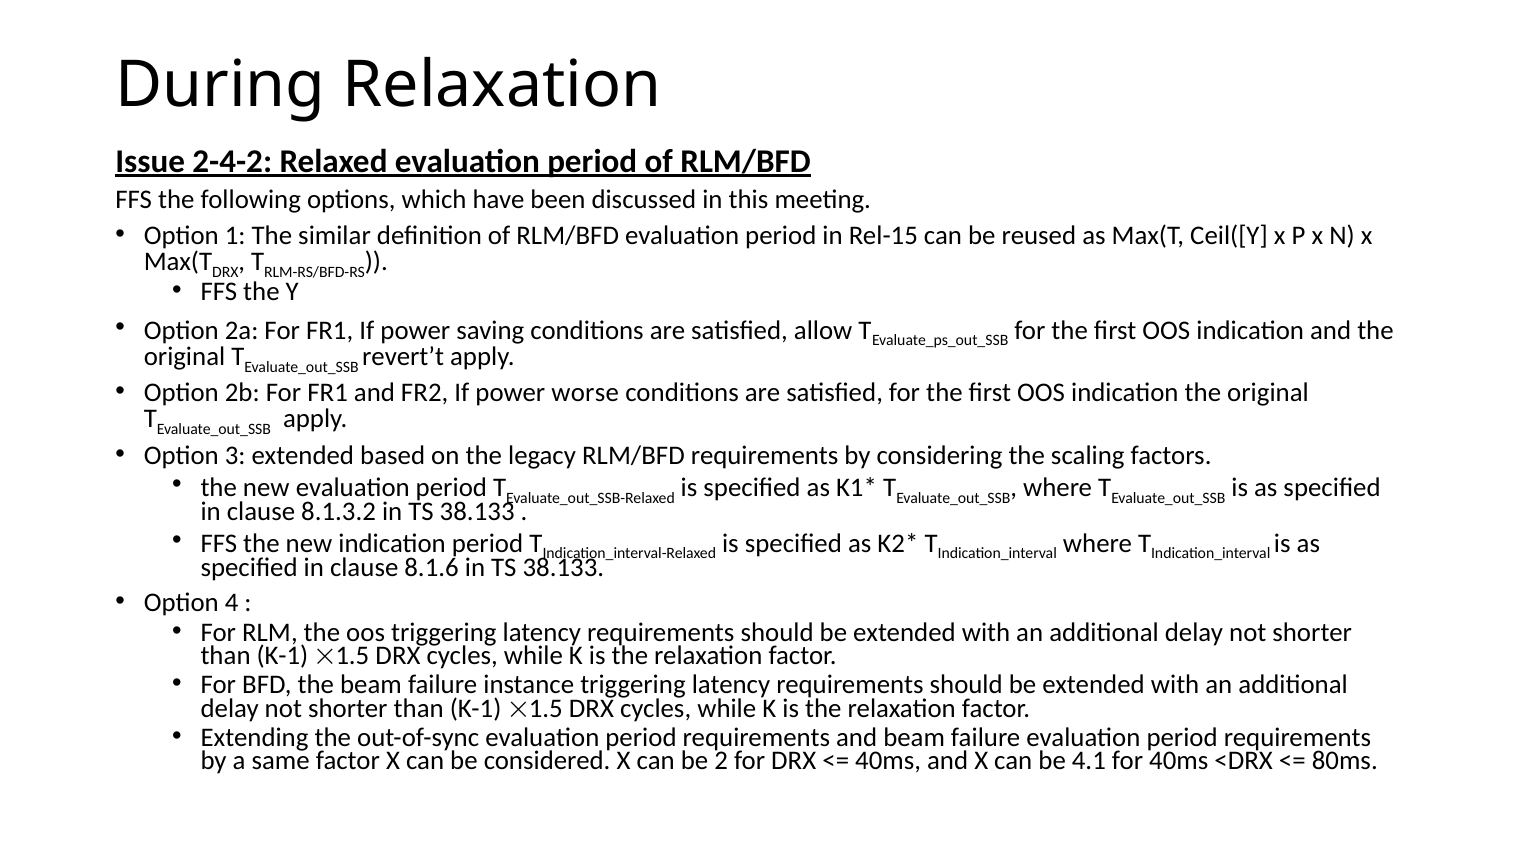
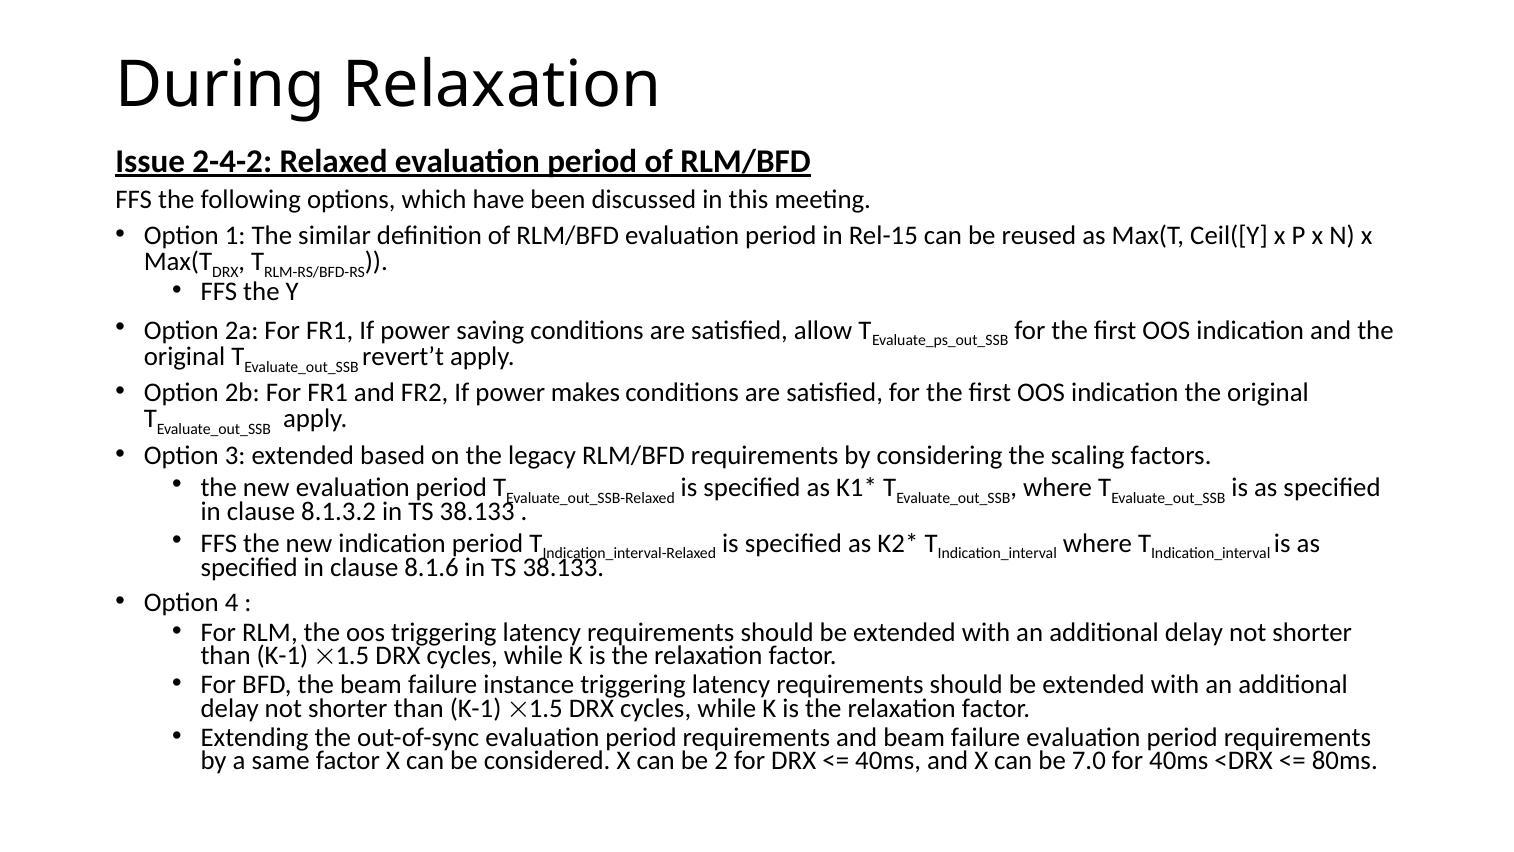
worse: worse -> makes (585, 393)
4.1: 4.1 -> 7.0 (1089, 760)
